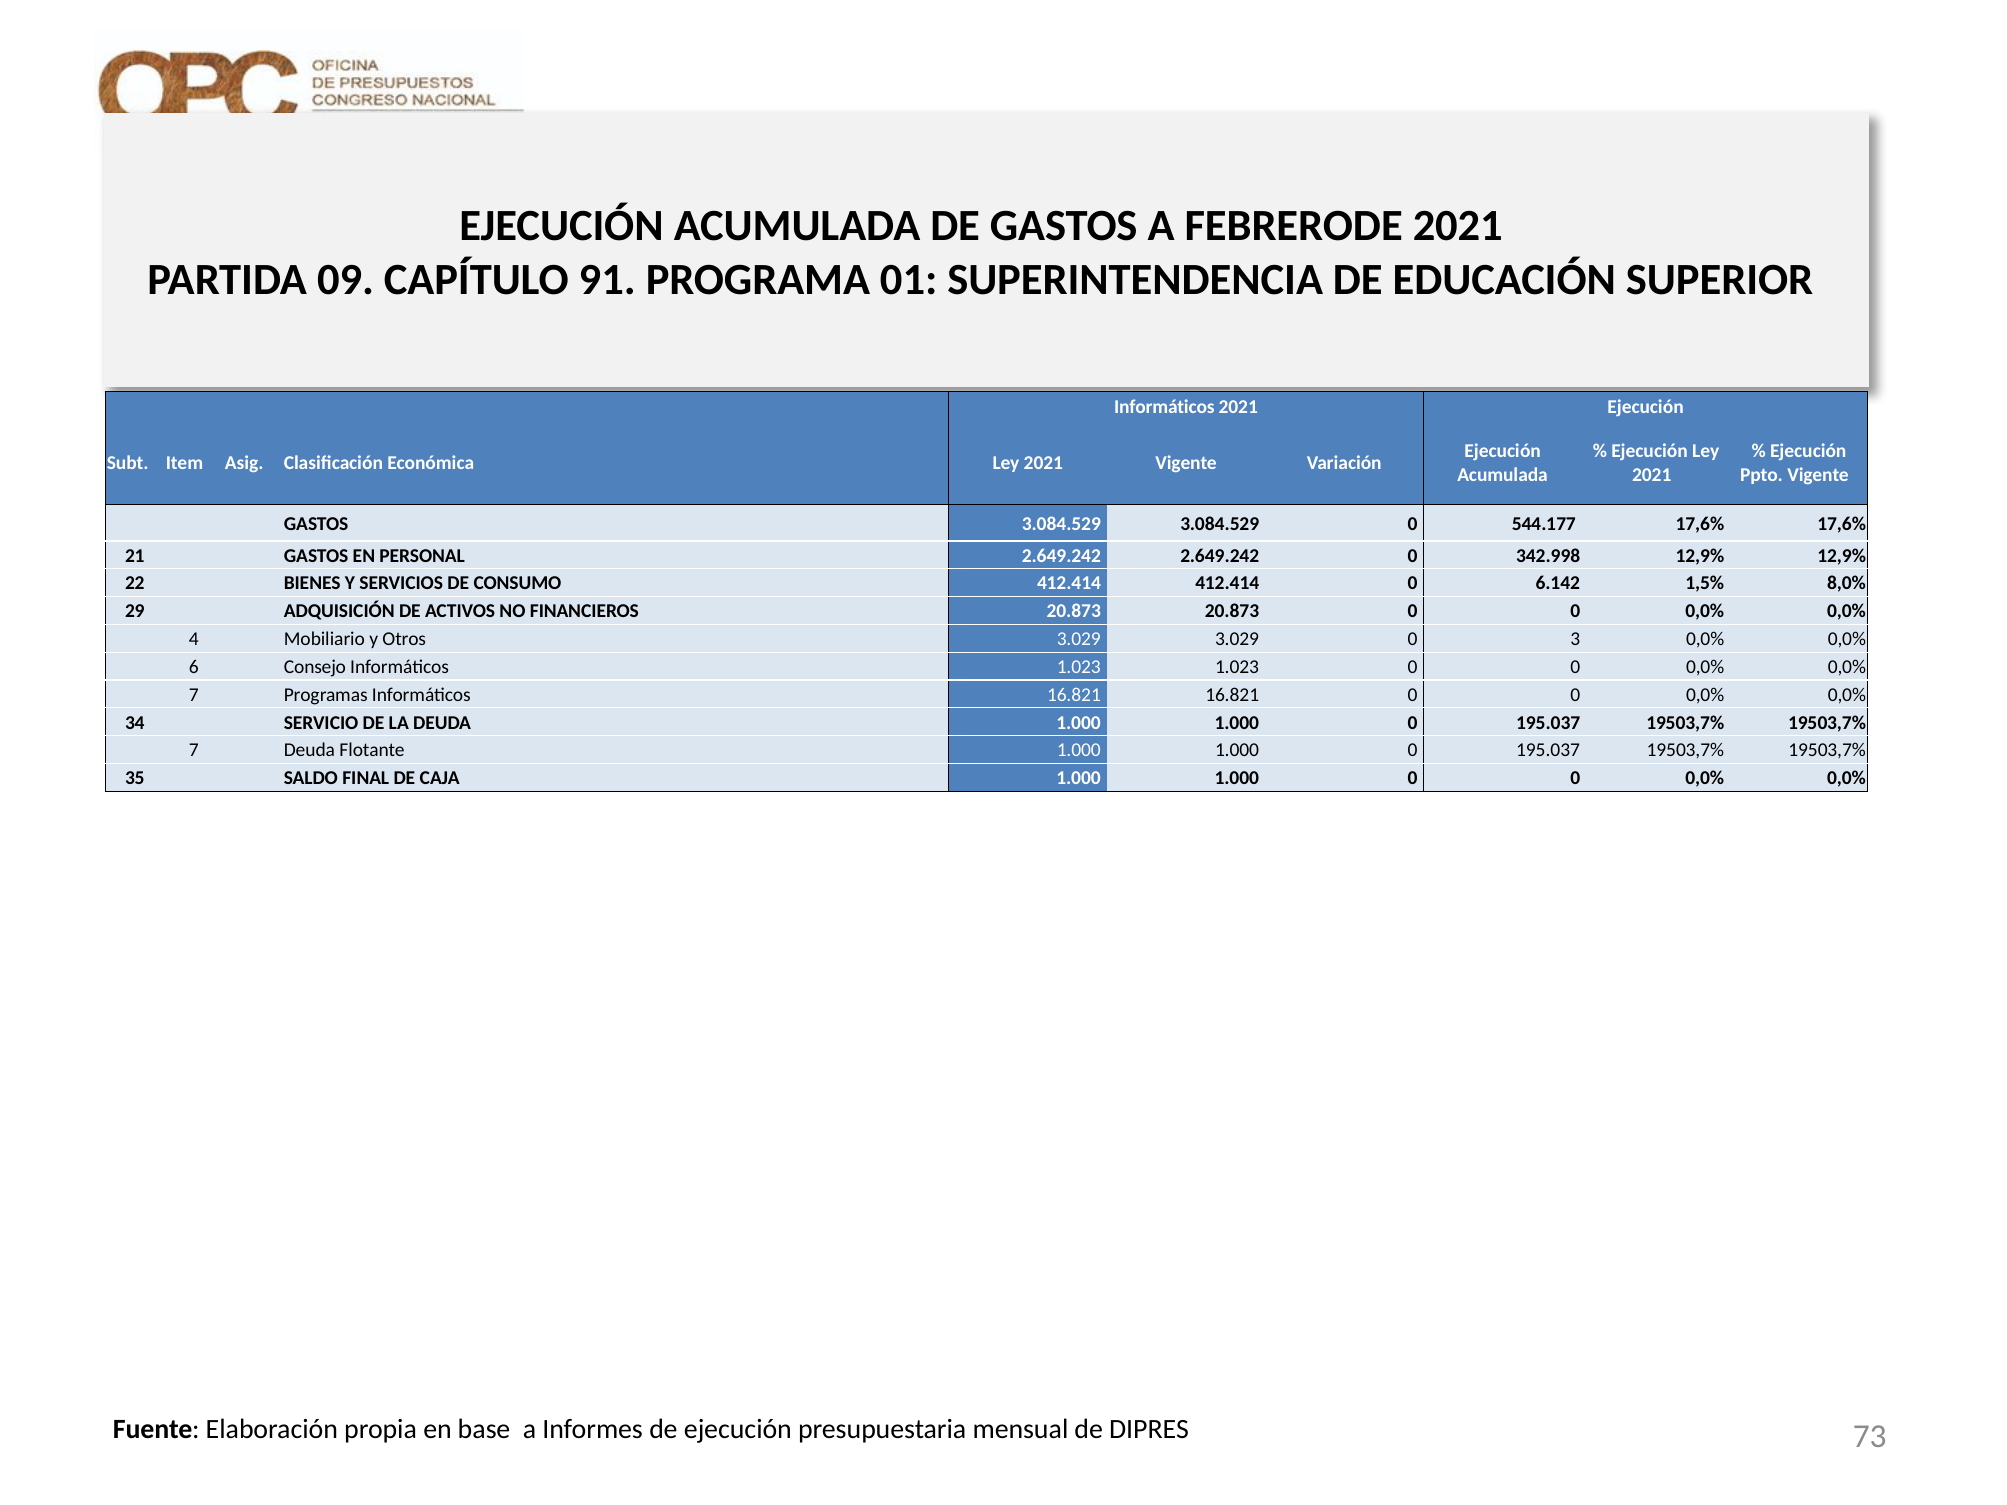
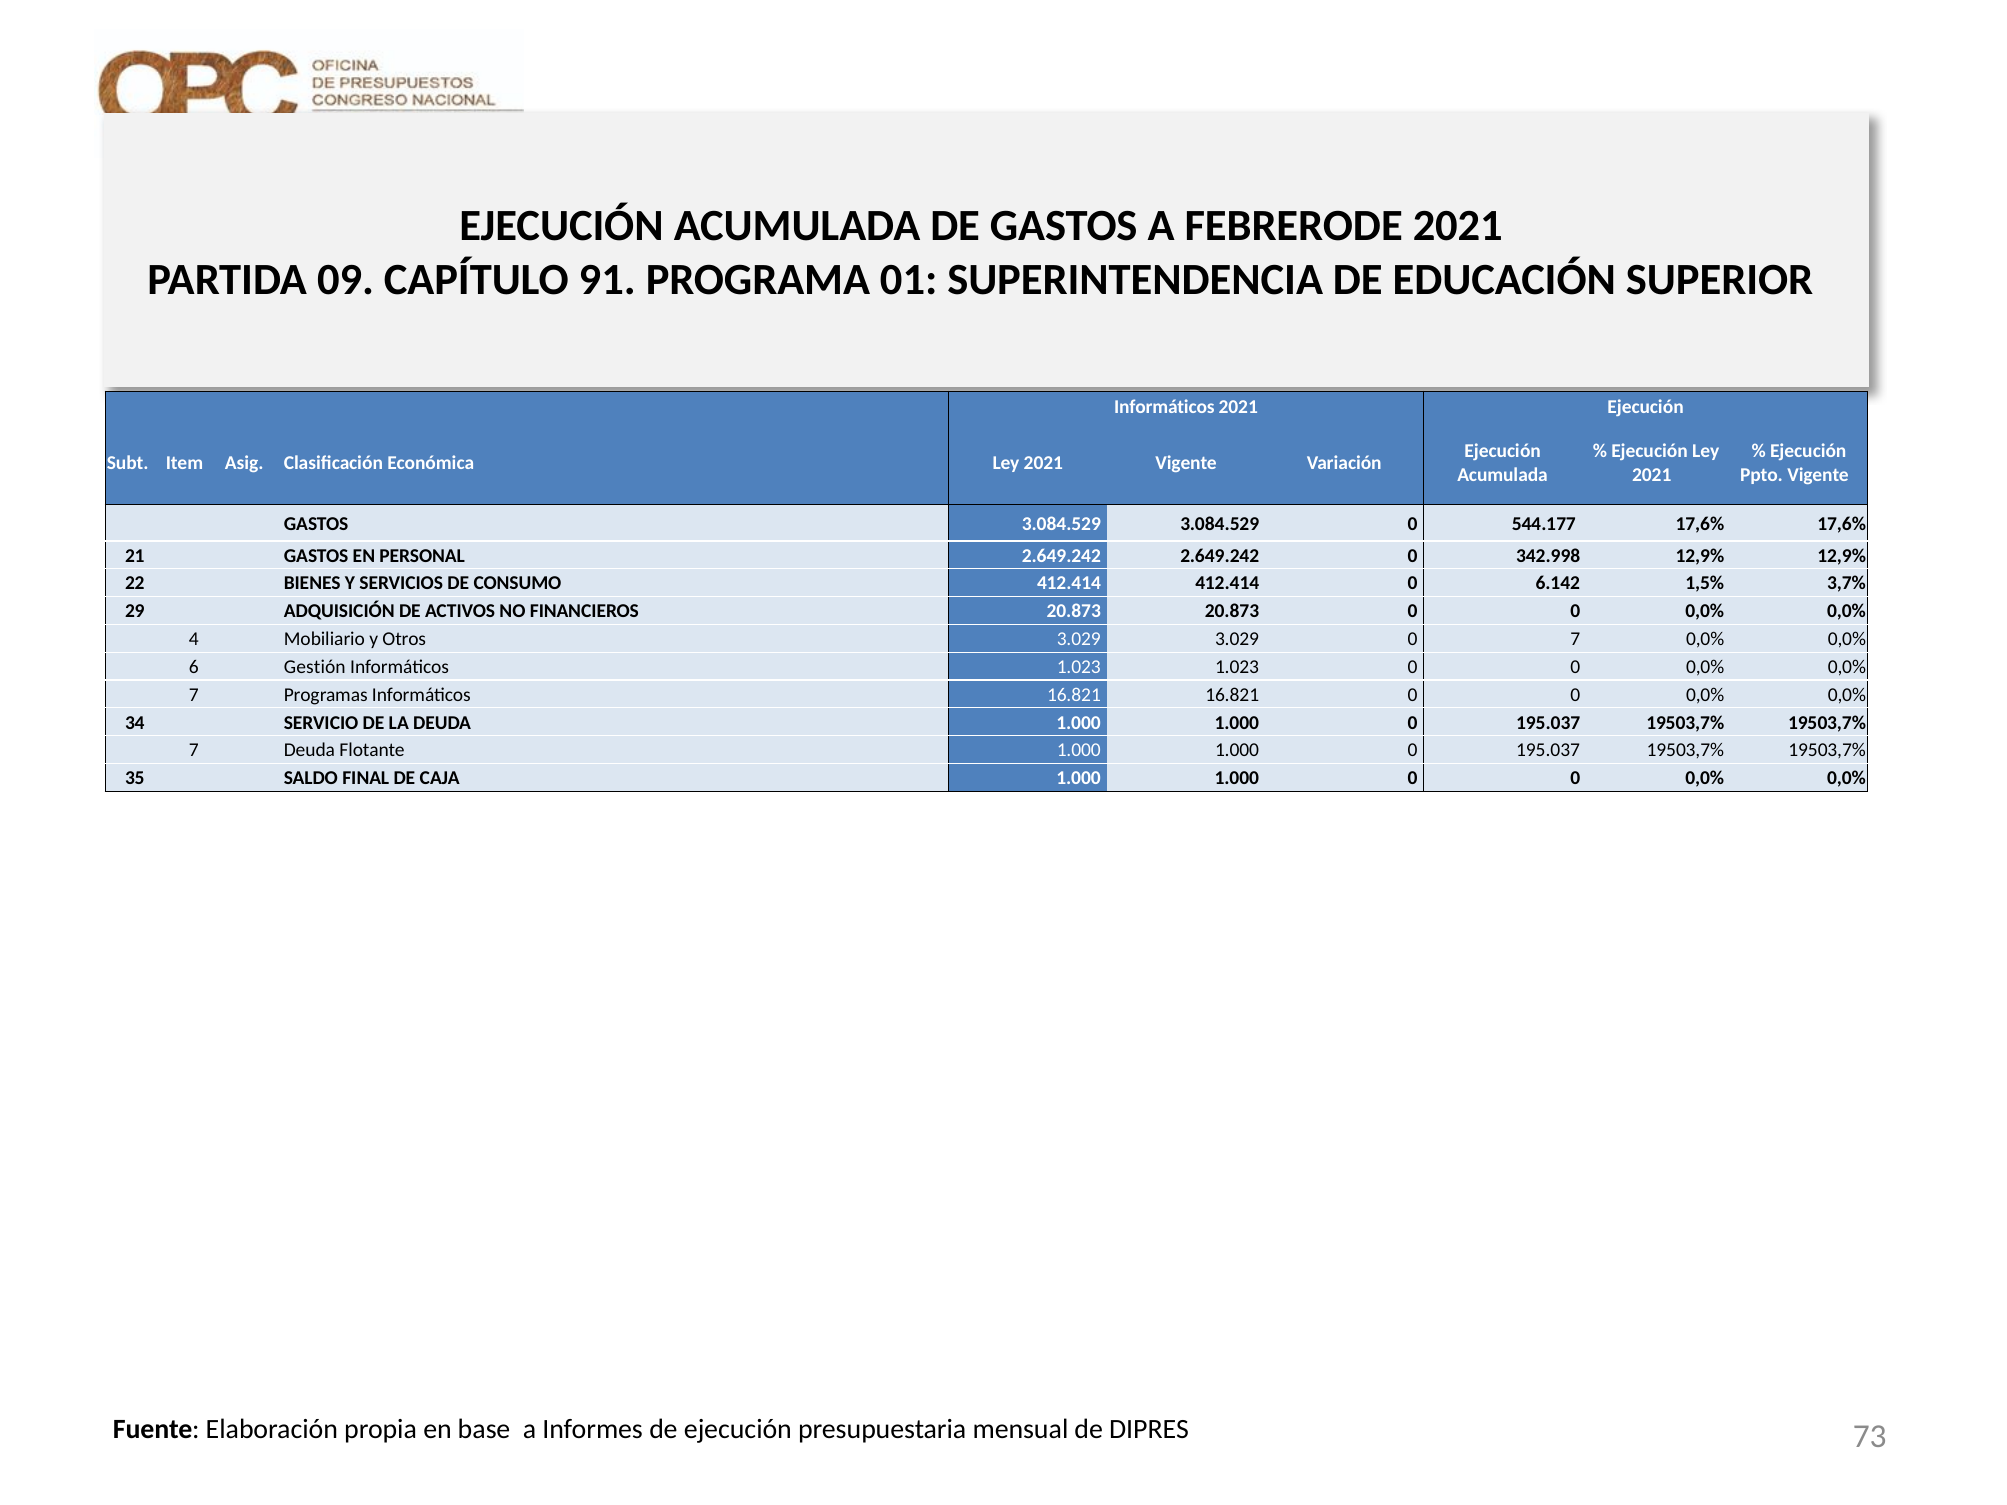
8,0%: 8,0% -> 3,7% (1847, 584)
0 3: 3 -> 7 (1575, 639)
Consejo: Consejo -> Gestión (315, 667)
